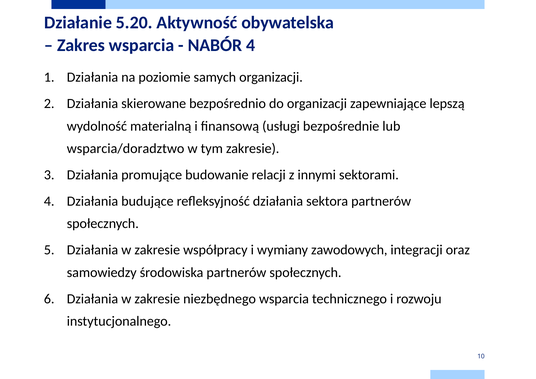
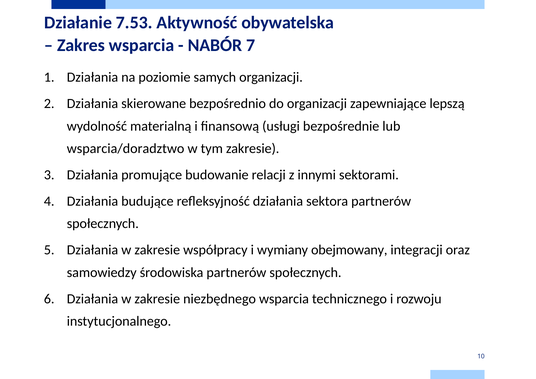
5.20: 5.20 -> 7.53 (134, 22)
NABÓR 4: 4 -> 7 (251, 45)
zawodowych: zawodowych -> obejmowany (349, 250)
